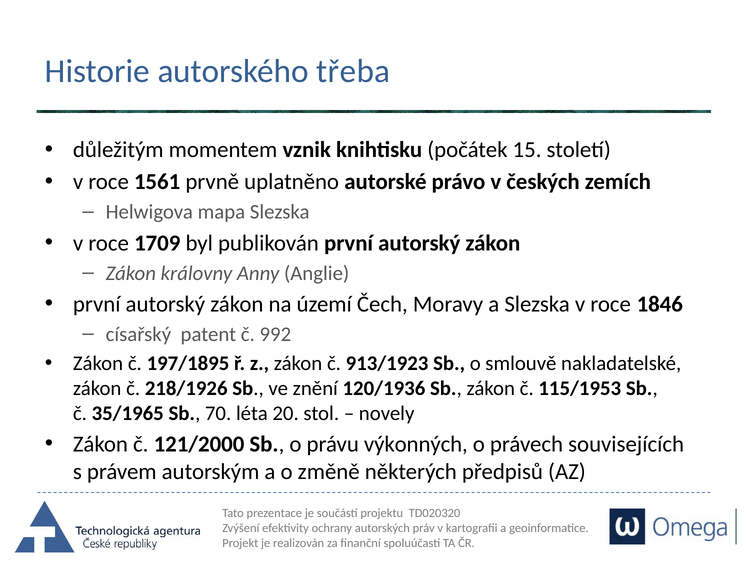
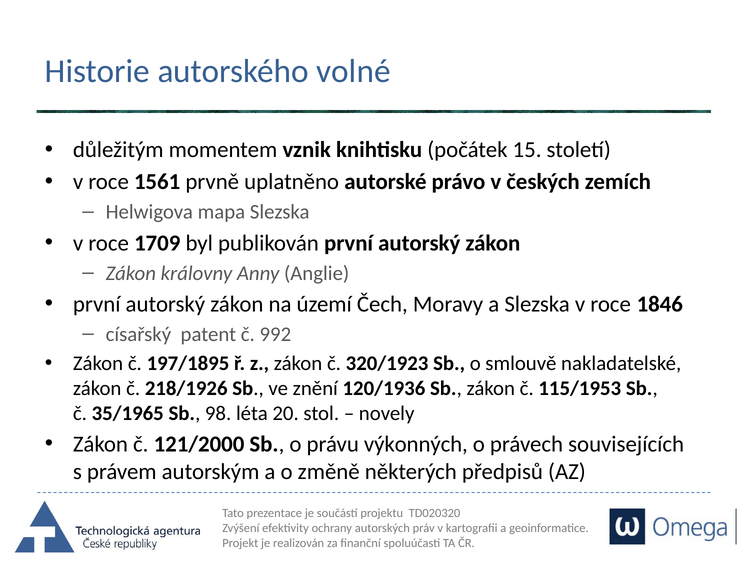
třeba: třeba -> volné (354, 72)
913/1923: 913/1923 -> 320/1923 (387, 363)
70: 70 -> 98 (218, 413)
